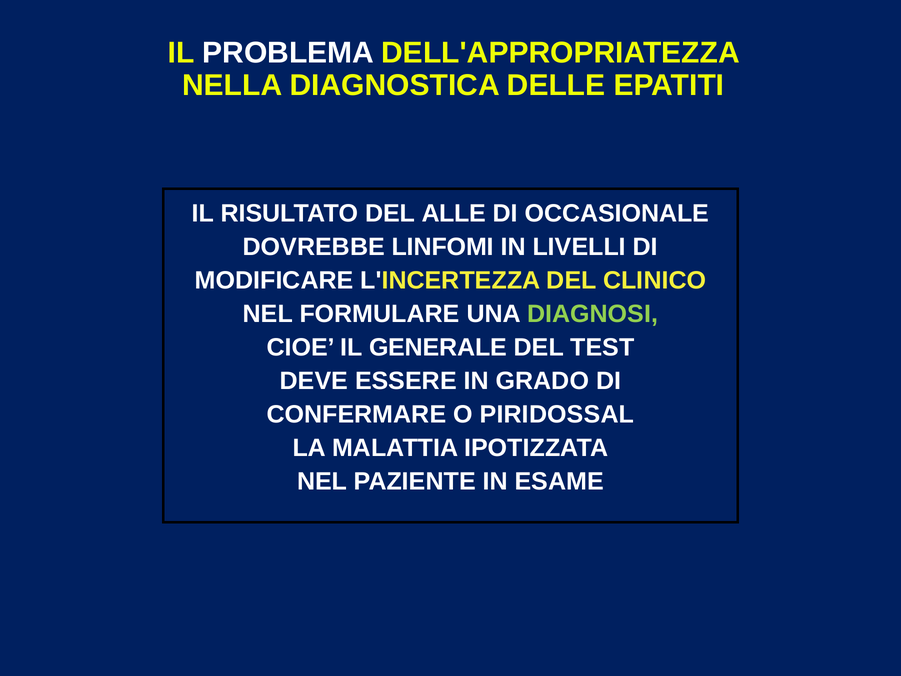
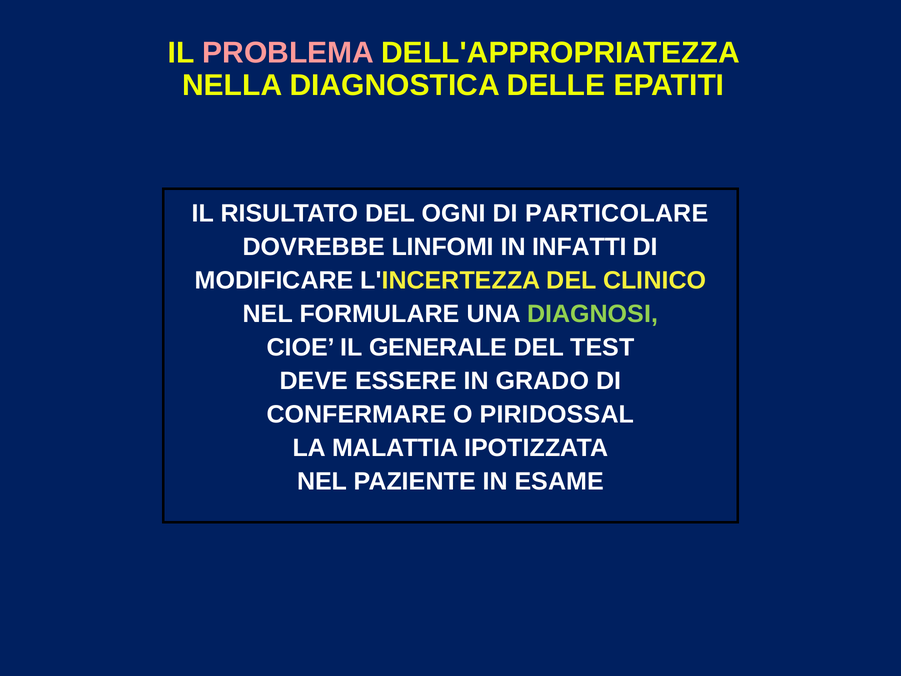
PROBLEMA colour: white -> pink (288, 53)
ALLE: ALLE -> OGNI (454, 213)
OCCASIONALE: OCCASIONALE -> PARTICOLARE (617, 213)
LIVELLI: LIVELLI -> INFATTI (579, 247)
